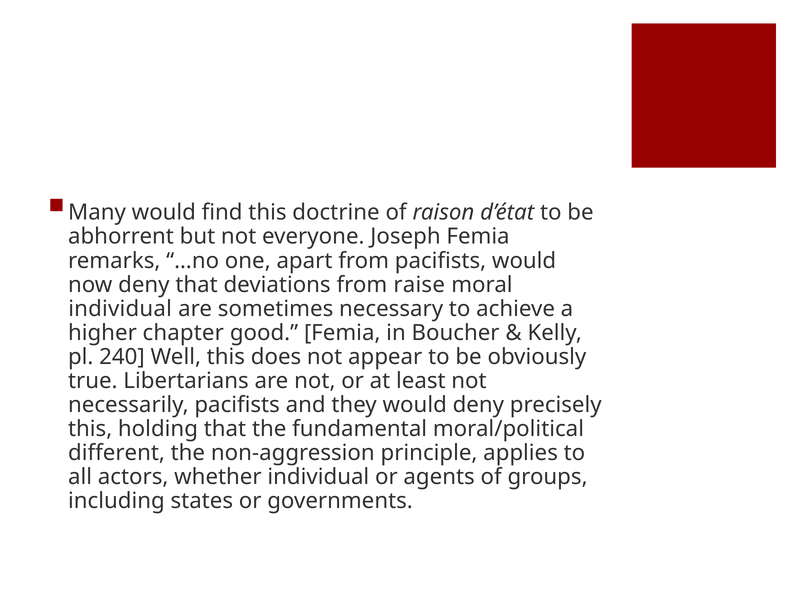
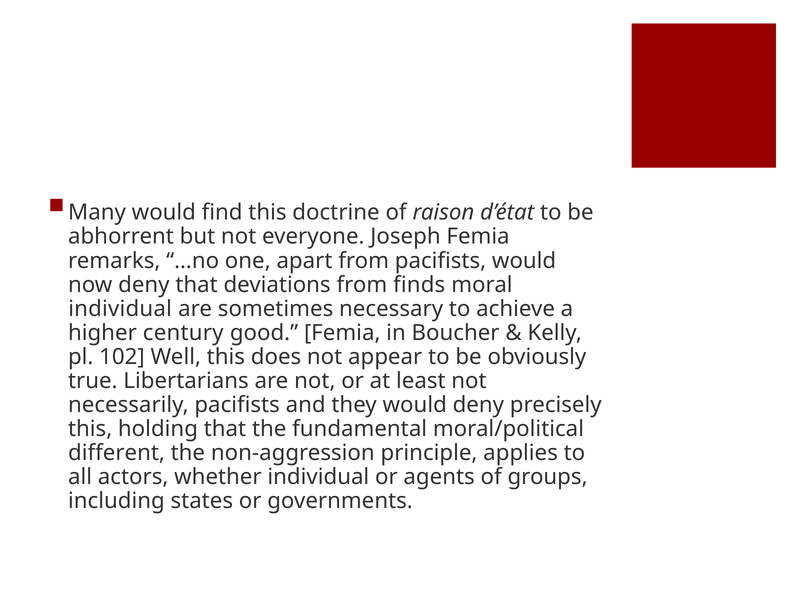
raise: raise -> finds (419, 285)
chapter: chapter -> century (183, 333)
240: 240 -> 102 (122, 357)
